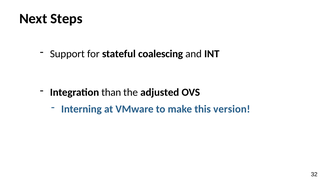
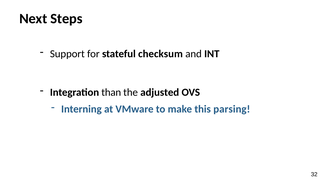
coalescing: coalescing -> checksum (160, 54)
version: version -> parsing (232, 109)
